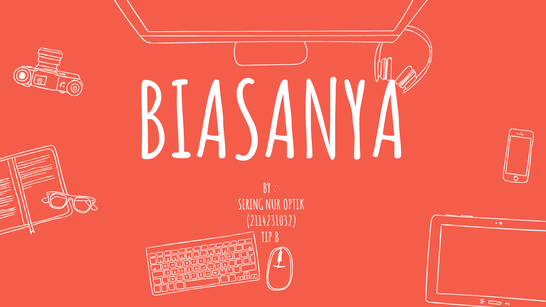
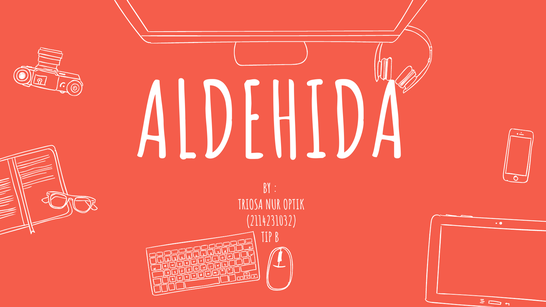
BIASANYA: BIASANYA -> ALDEHIDA (271, 124)
SERING: SERING -> TRIOSA (251, 205)
